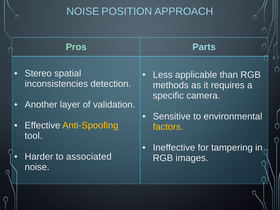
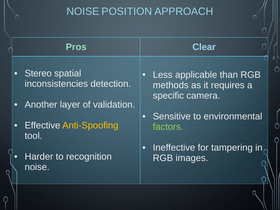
Parts: Parts -> Clear (204, 47)
factors colour: yellow -> light green (168, 127)
associated: associated -> recognition (89, 157)
